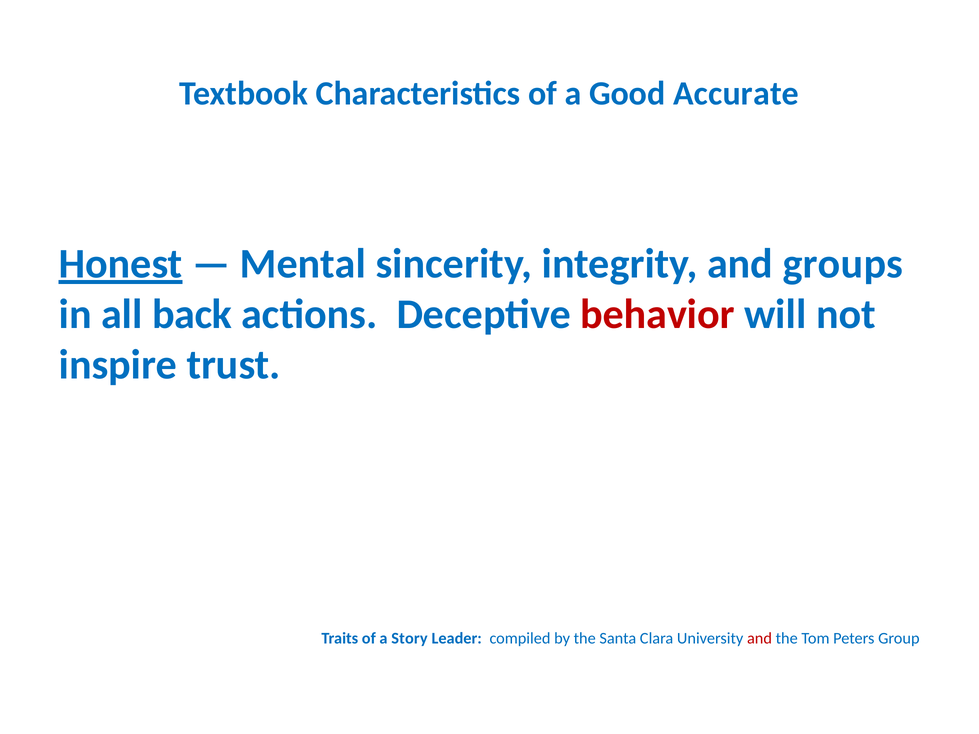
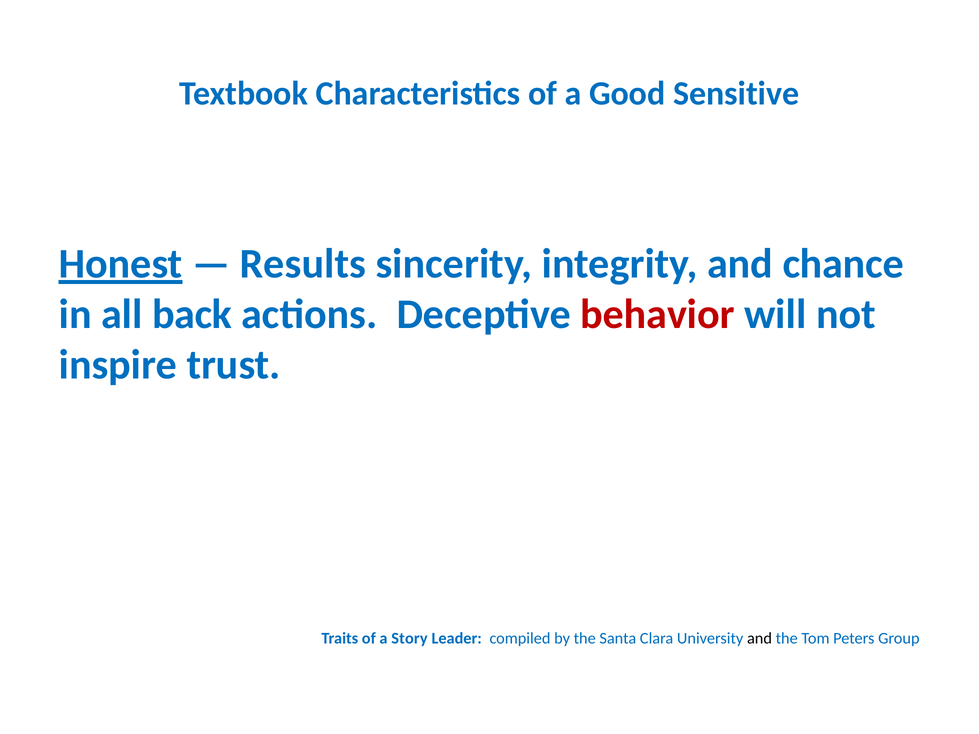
Accurate: Accurate -> Sensitive (736, 94)
Mental: Mental -> Results (303, 264)
groups: groups -> chance (843, 264)
and colour: red -> black (760, 639)
